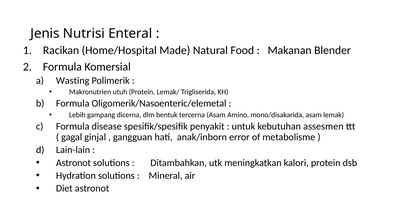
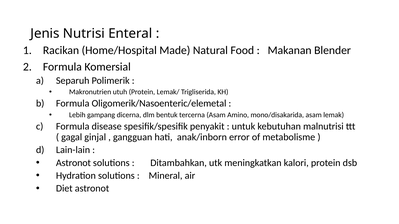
Wasting: Wasting -> Separuh (73, 81)
assesmen: assesmen -> malnutrisi (323, 127)
